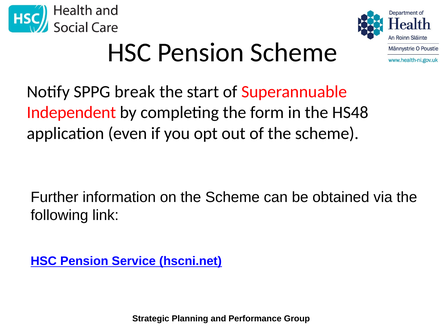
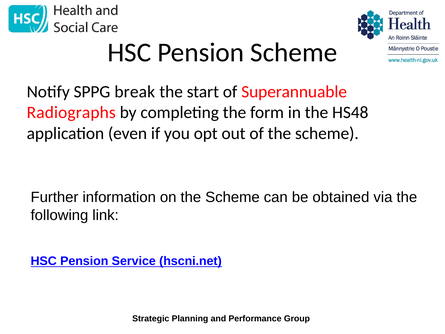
Independent: Independent -> Radiographs (71, 112)
